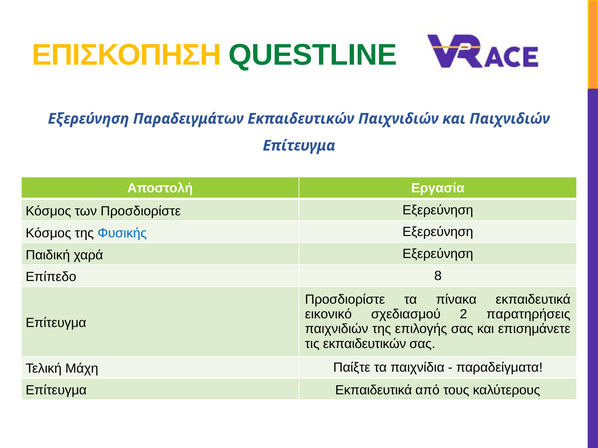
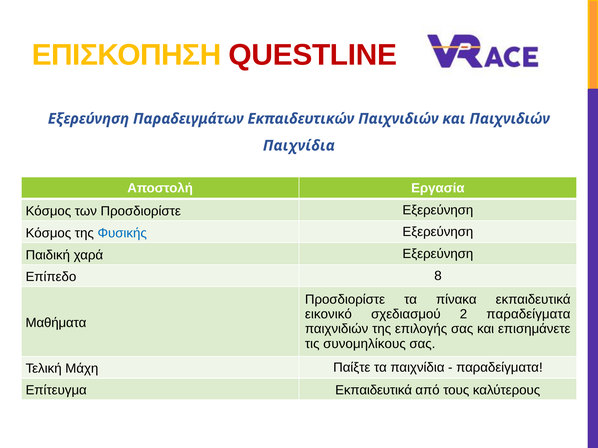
QUESTLINE colour: green -> red (313, 55)
Επίτευγμα: Επίτευγμα -> Παιχνίδια (299, 146)
2 παρατηρήσεις: παρατηρήσεις -> παραδείγματα (528, 315)
Επίτευγμα: Επίτευγμα -> Μαθήματα (56, 323)
τις εκπαιδευτικών: εκπαιδευτικών -> συνομηλίκους (364, 344)
